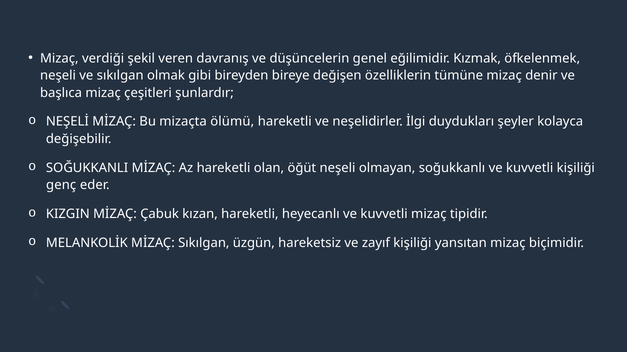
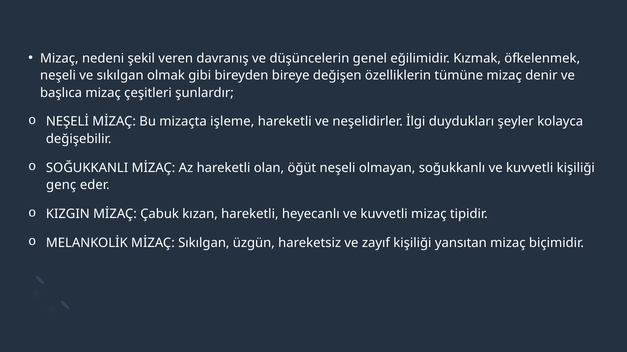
verdiği: verdiği -> nedeni (103, 58)
ölümü: ölümü -> işleme (232, 122)
